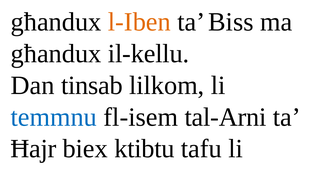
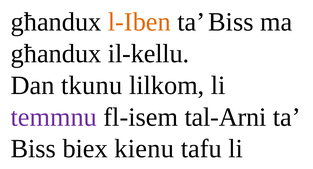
tinsab: tinsab -> tkunu (92, 85)
temmnu colour: blue -> purple (54, 117)
Ħajr: Ħajr -> Biss (33, 148)
ktibtu: ktibtu -> kienu (144, 148)
